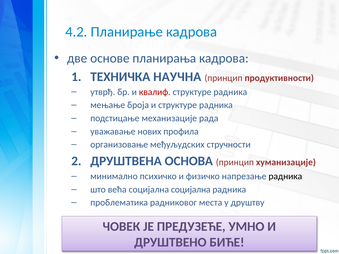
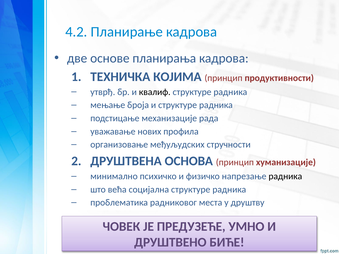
НАУЧНА: НАУЧНА -> КОЈИМА (177, 77)
квалиф colour: red -> black (155, 92)
социјална социјална: социјална -> структуре (191, 190)
